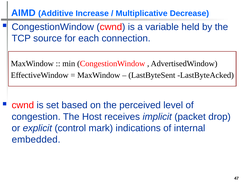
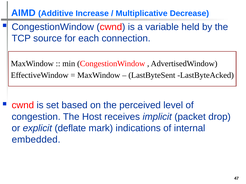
control: control -> deflate (70, 128)
